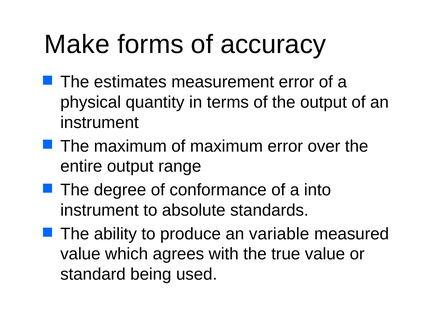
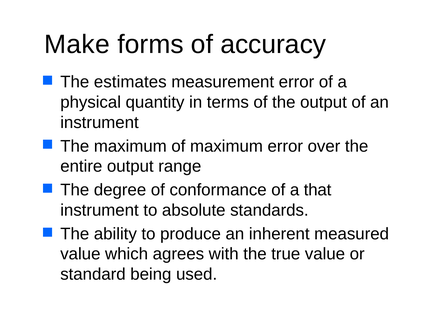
into: into -> that (318, 190)
variable: variable -> inherent (279, 234)
